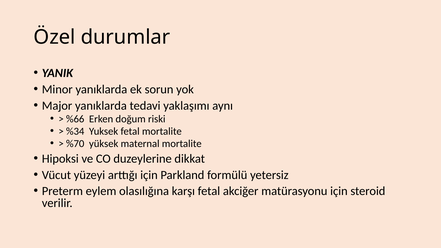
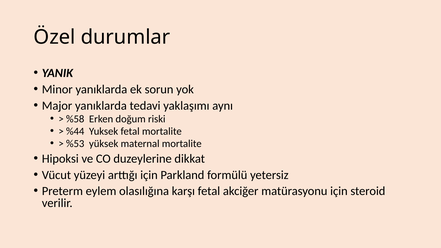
%66: %66 -> %58 (75, 119)
%34: %34 -> %44 (75, 131)
%70: %70 -> %53 (75, 144)
